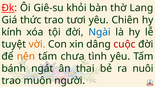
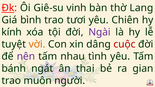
khỏi: khỏi -> vinh (76, 8)
thức: thức -> bình (31, 20)
Ngài colour: blue -> purple (99, 32)
nên colour: orange -> purple (26, 56)
chưa: chưa -> nhau (73, 56)
nuôi: nuôi -> gian (143, 69)
